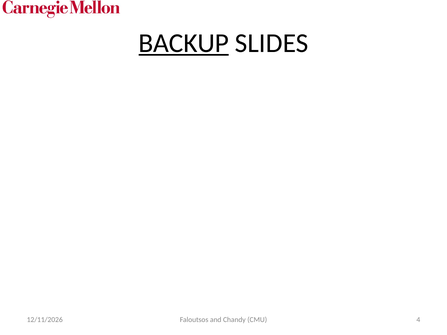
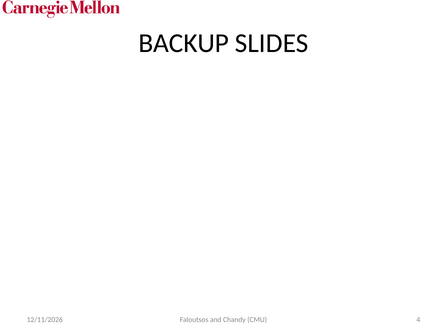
BACKUP underline: present -> none (184, 43)
